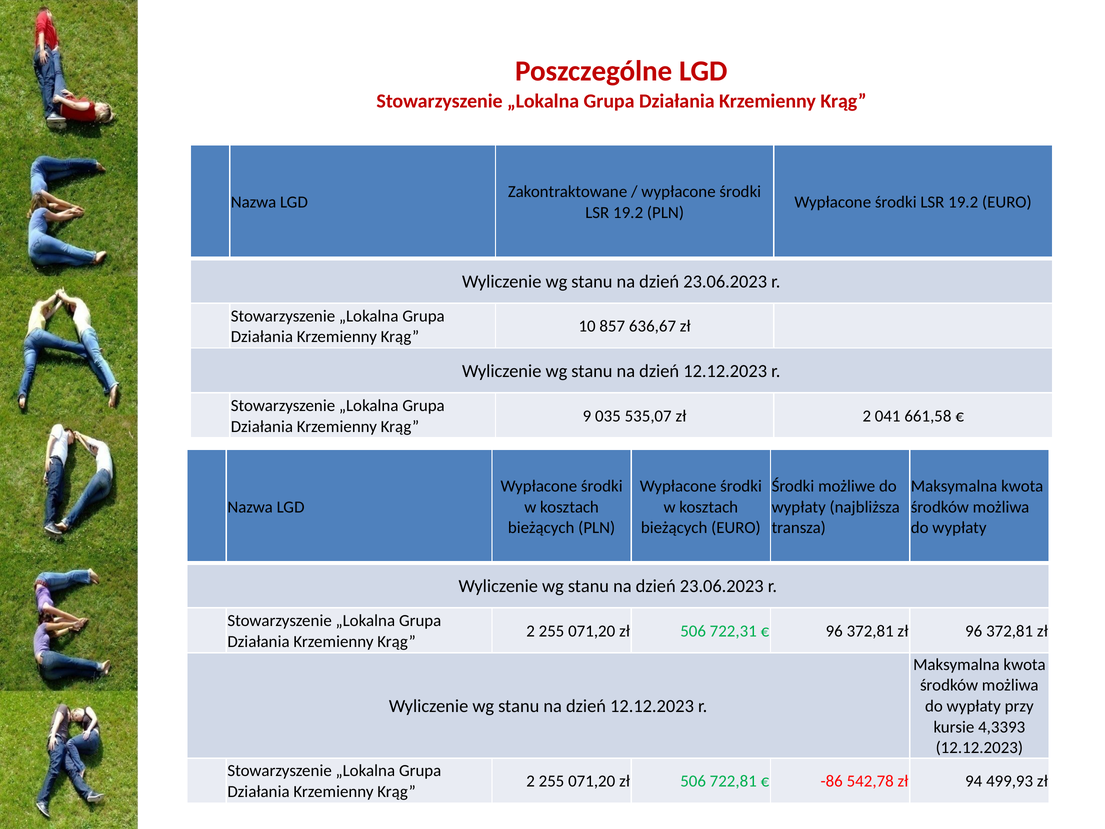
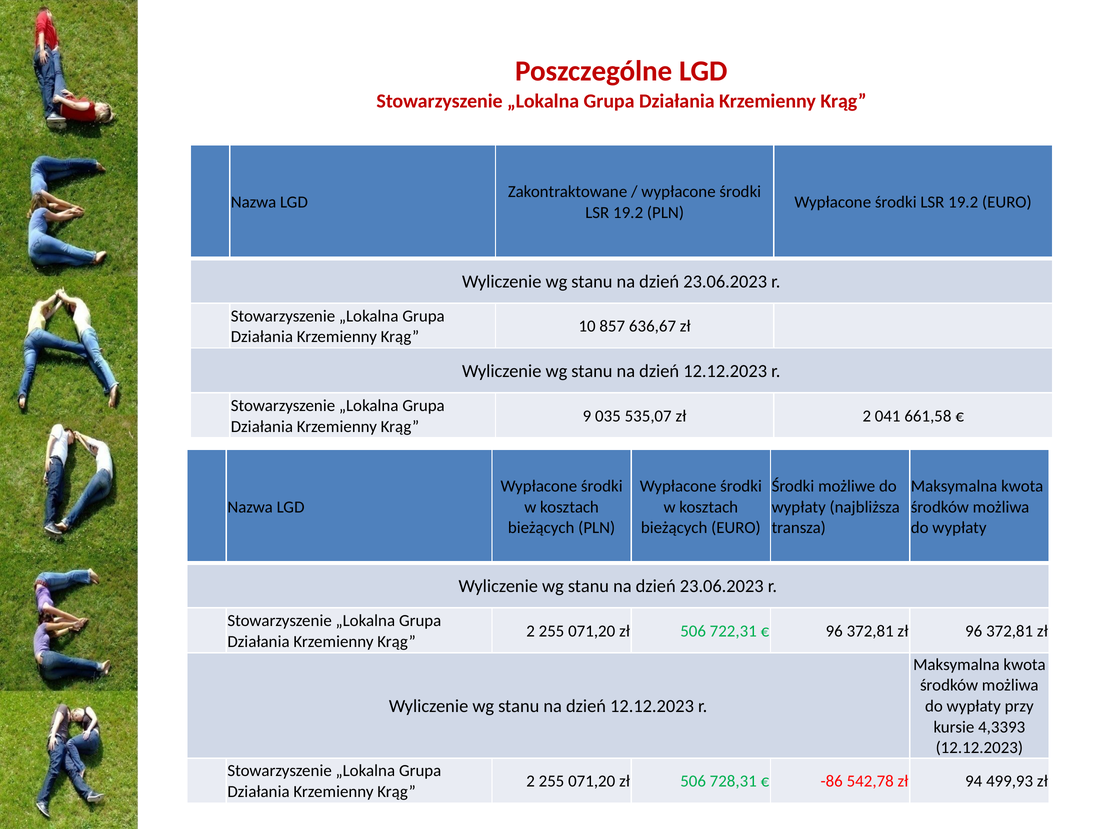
722,81: 722,81 -> 728,31 (733, 781)
